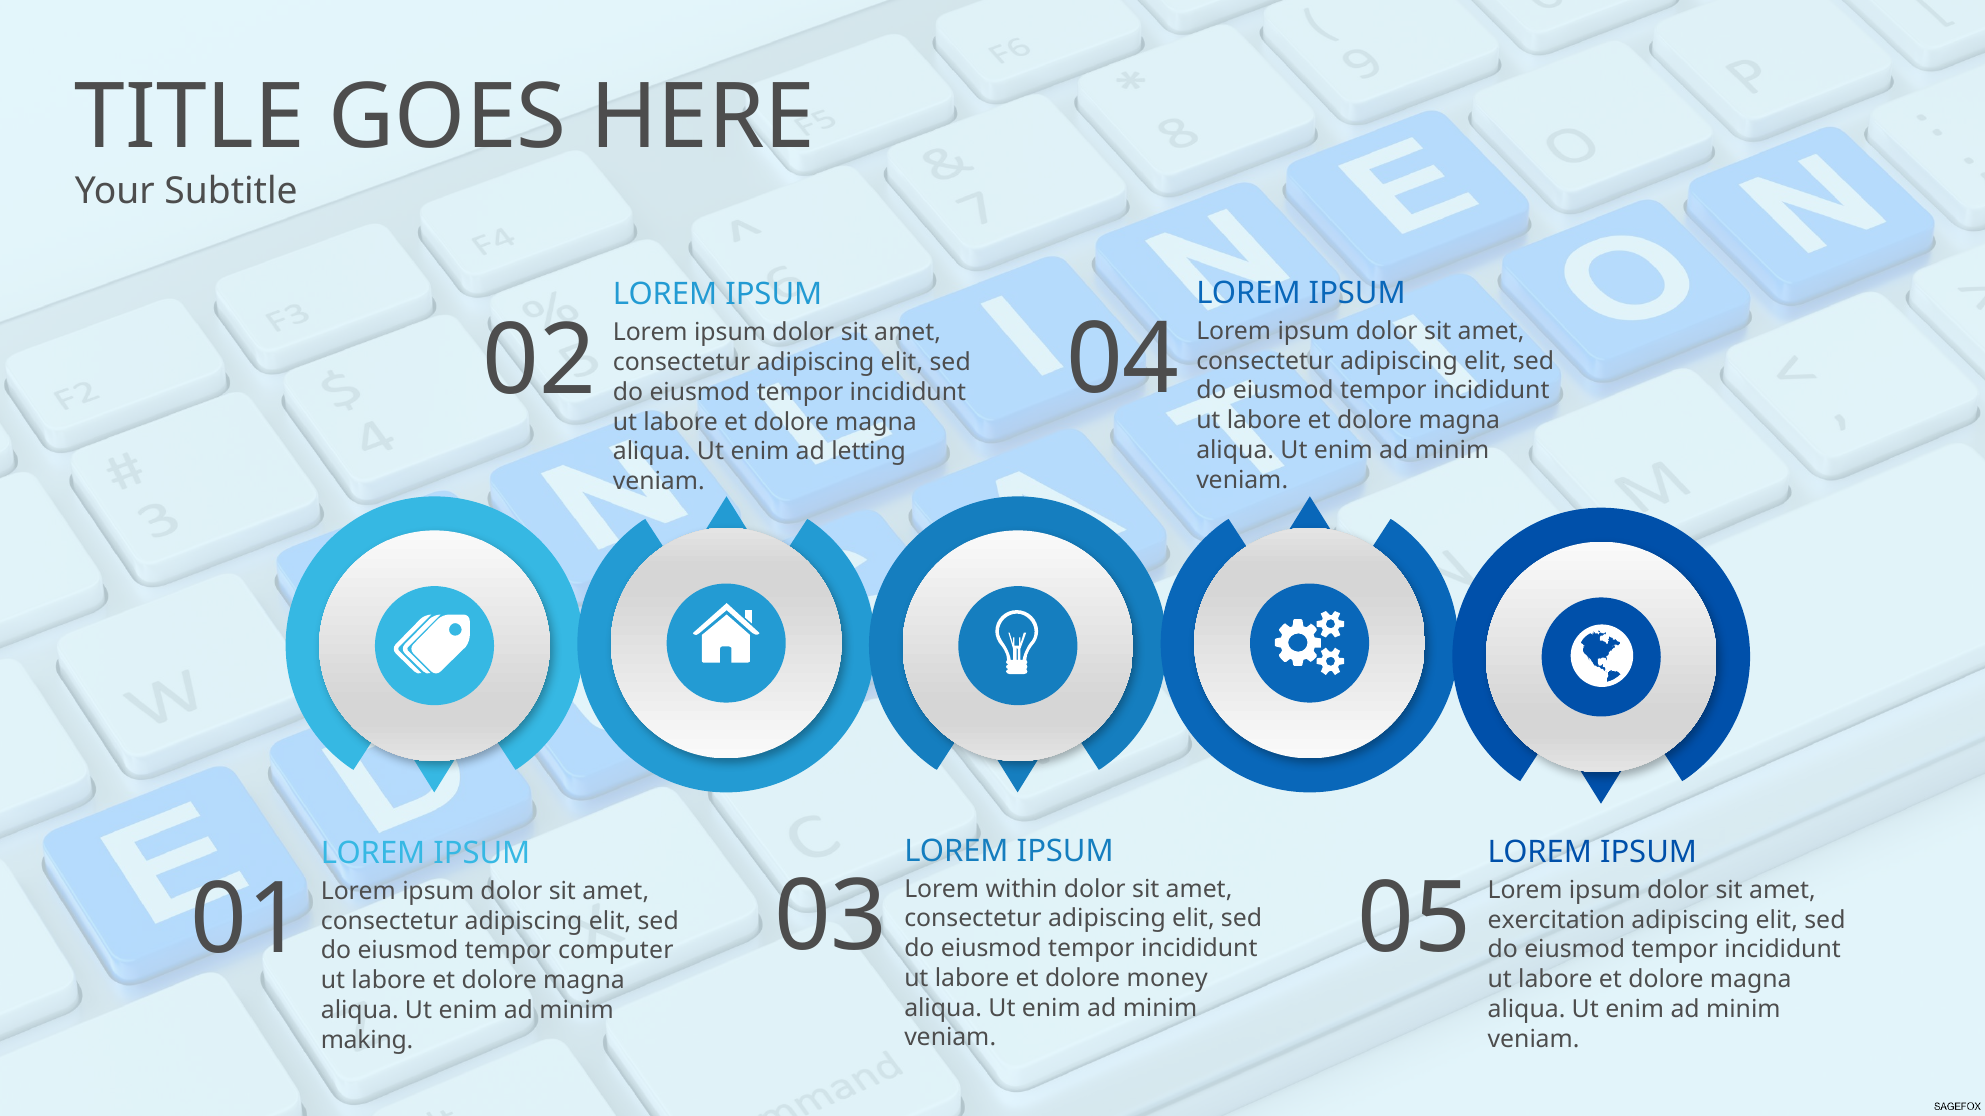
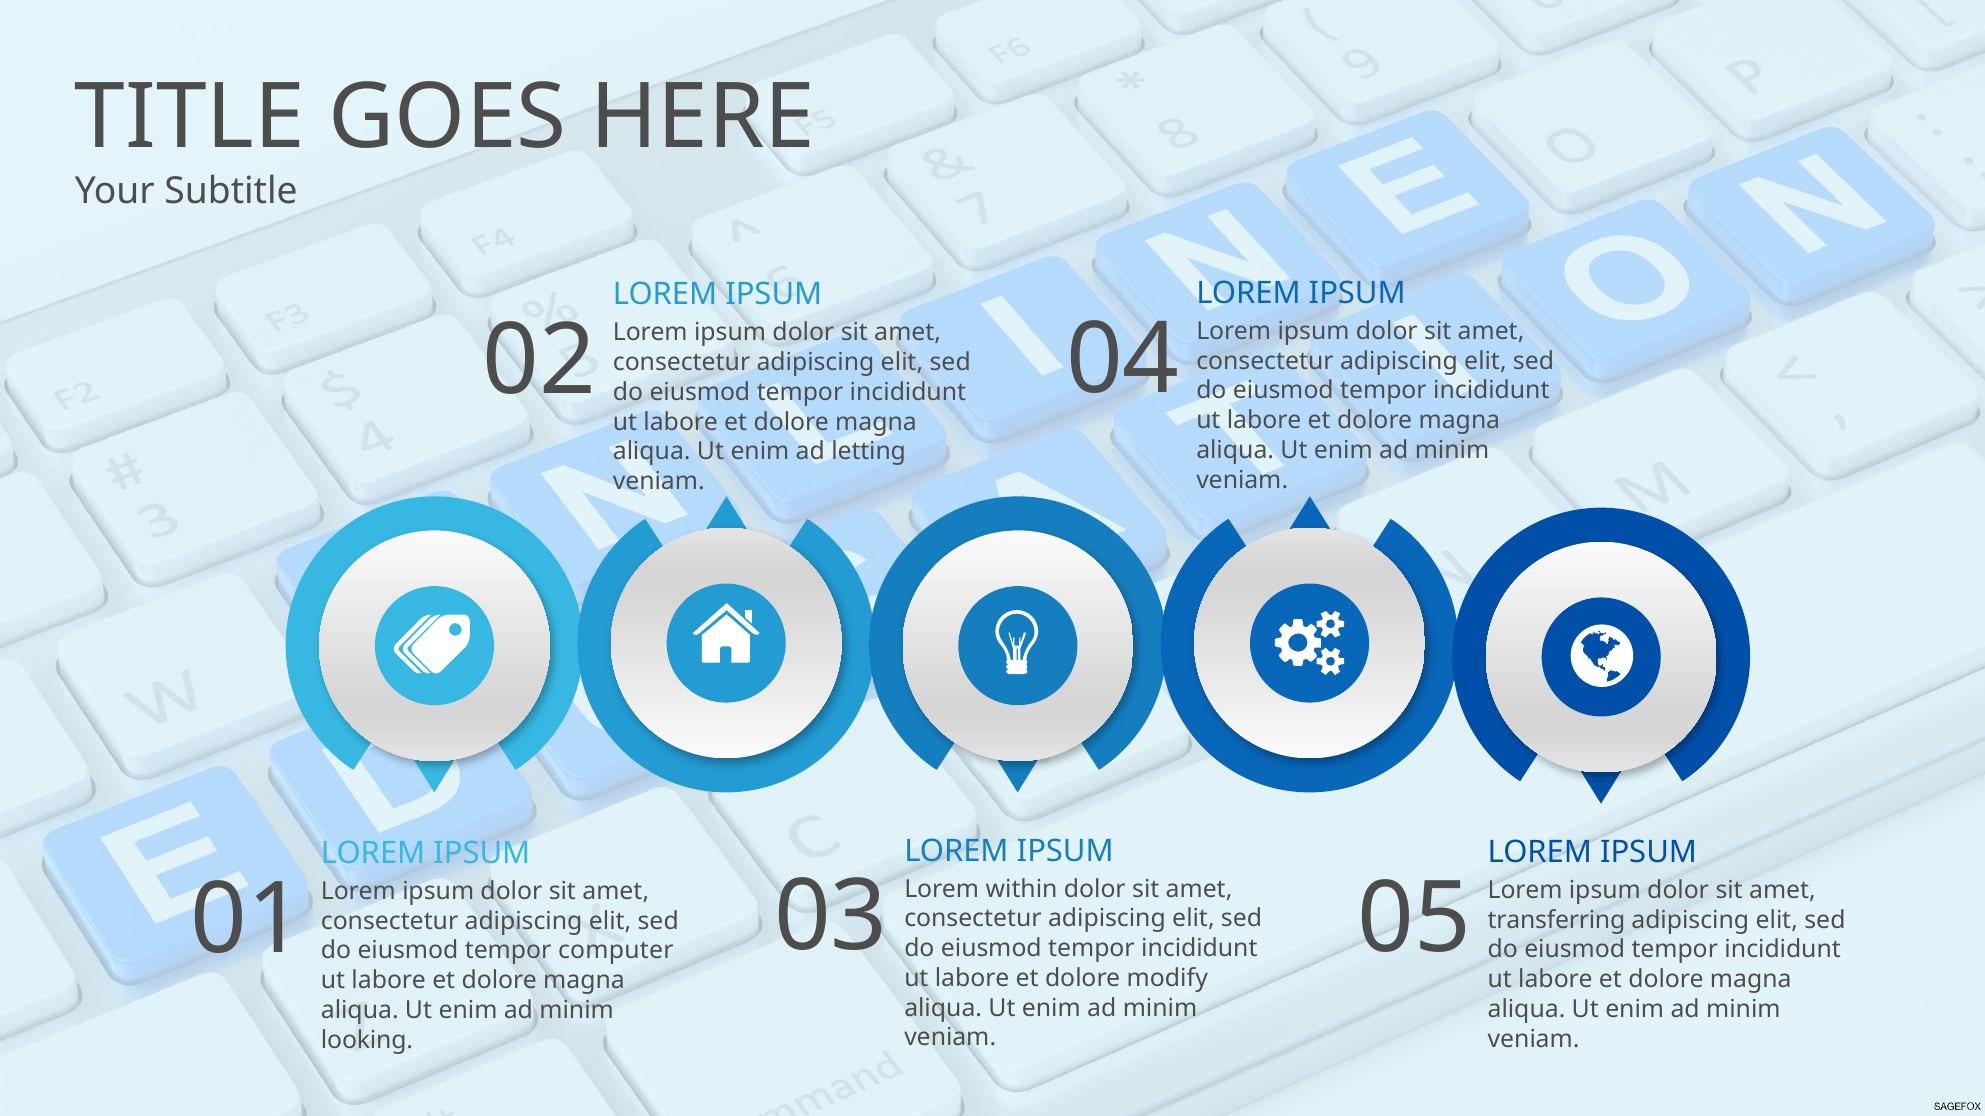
exercitation: exercitation -> transferring (1556, 920)
money: money -> modify (1167, 979)
making: making -> looking (367, 1040)
